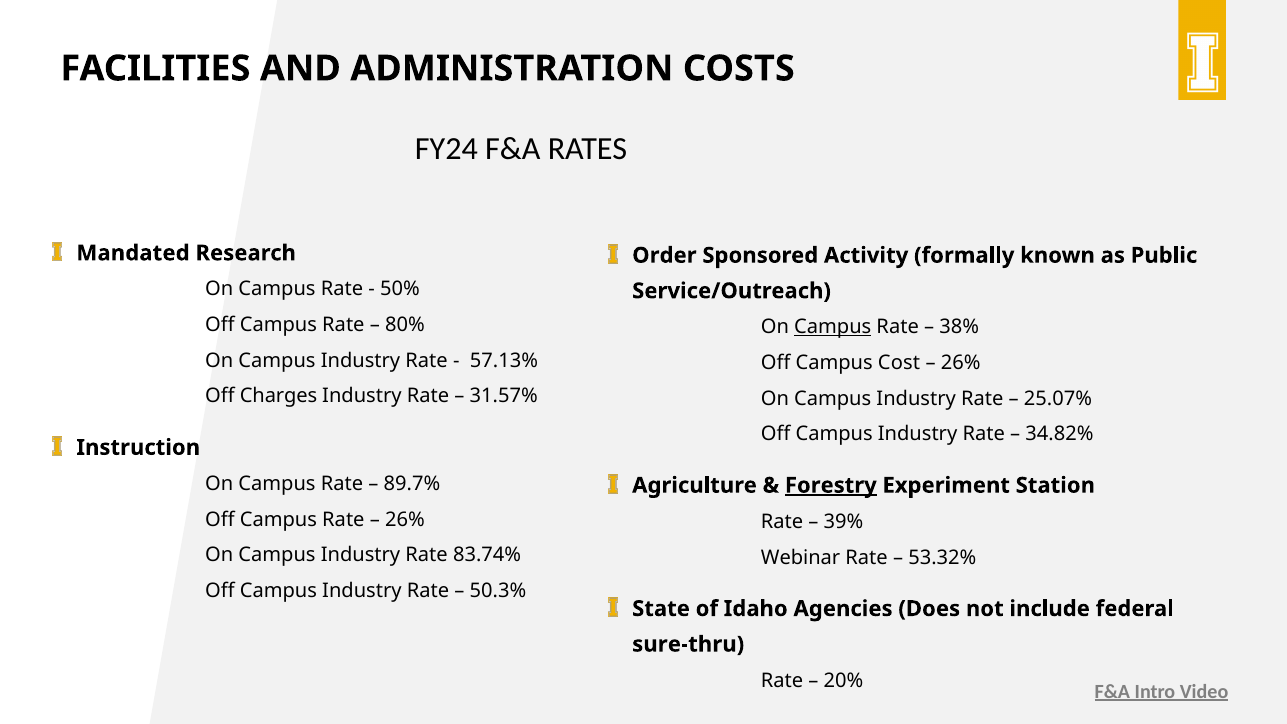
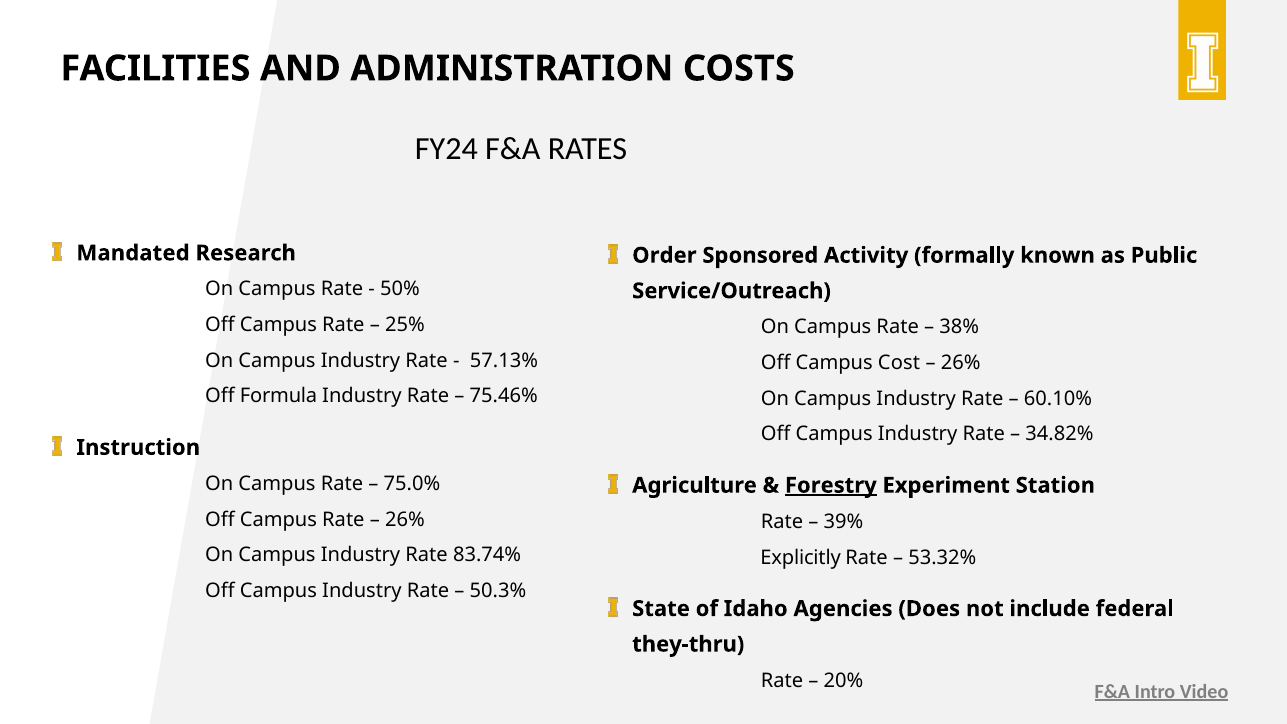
80%: 80% -> 25% (405, 325)
Campus underline: present -> none (833, 327)
Charges: Charges -> Formula (279, 396)
31.57%: 31.57% -> 75.46% (504, 396)
25.07%: 25.07% -> 60.10% (1058, 399)
89.7%: 89.7% -> 75.0% (412, 484)
Webinar: Webinar -> Explicitly (801, 557)
sure-thru: sure-thru -> they-thru (688, 644)
